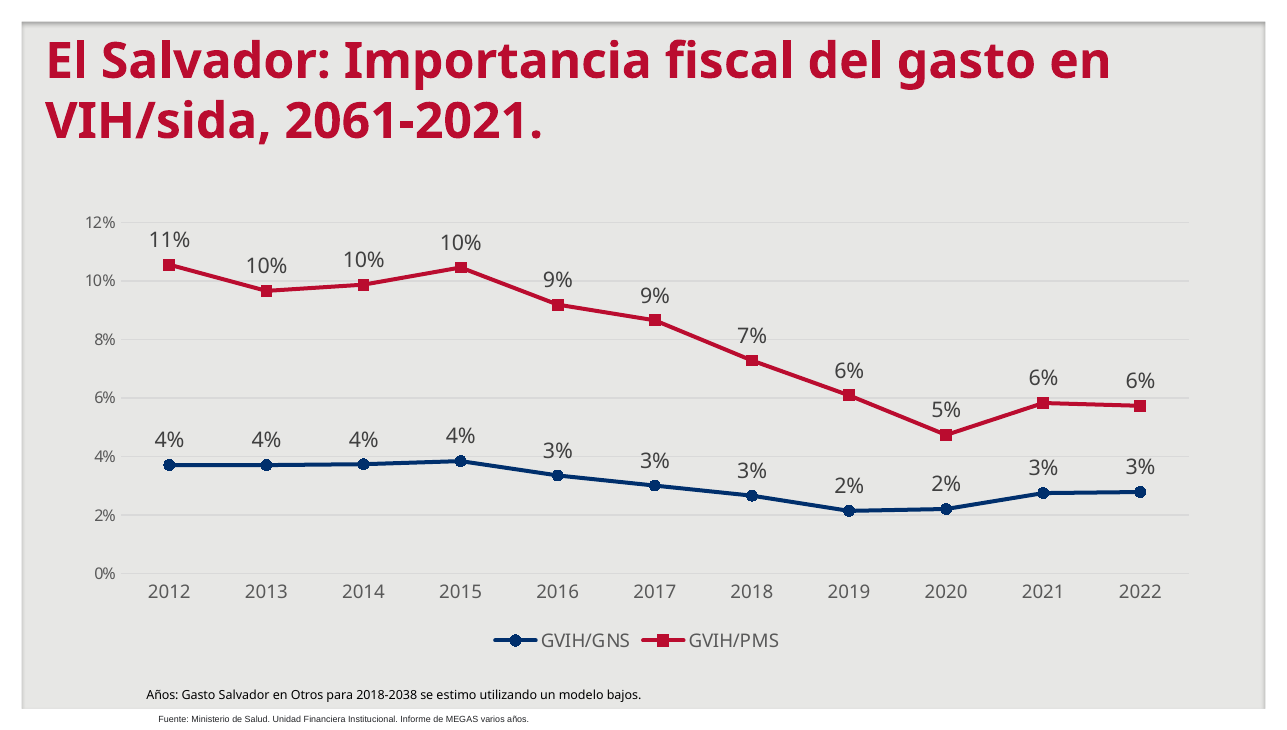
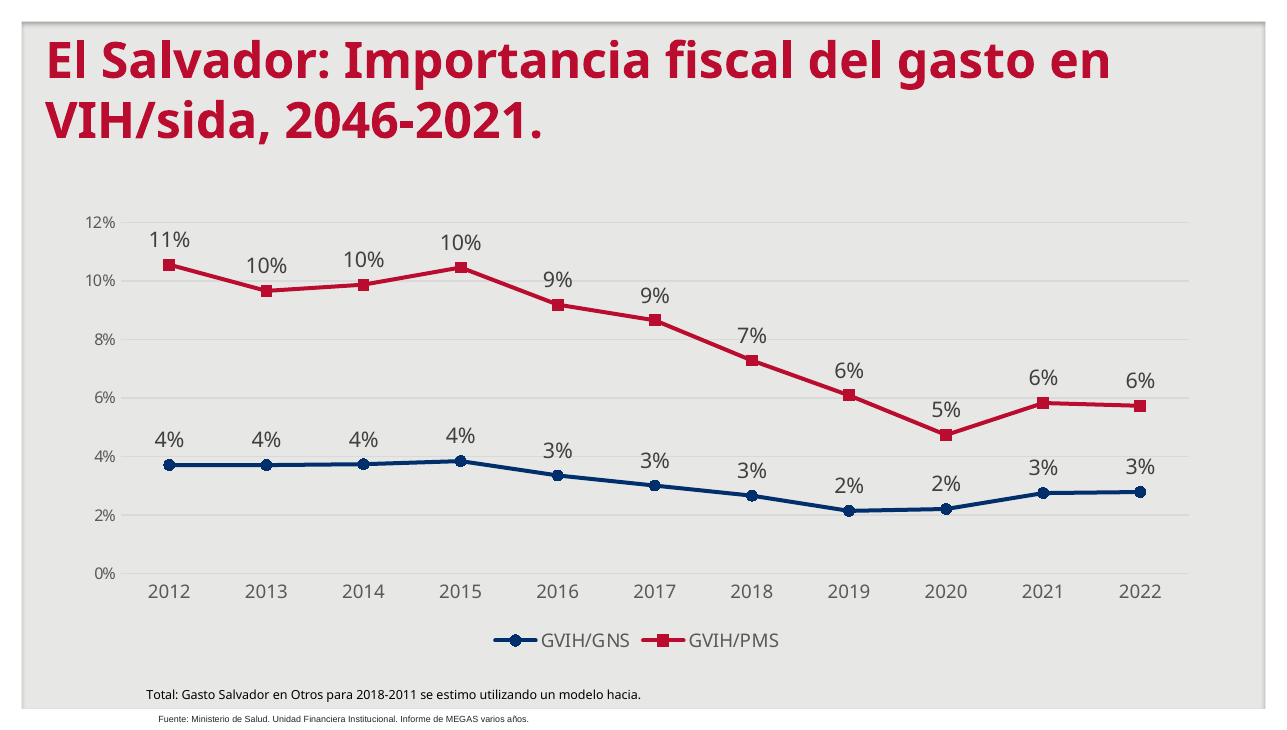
2061-2021: 2061-2021 -> 2046-2021 (414, 121)
Años: Años -> Total (162, 695)
2018-2038: 2018-2038 -> 2018-2011 (387, 695)
bajos: bajos -> hacia (624, 695)
